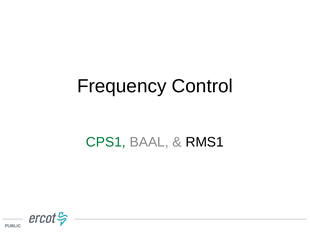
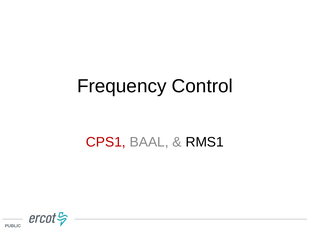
CPS1 colour: green -> red (106, 143)
